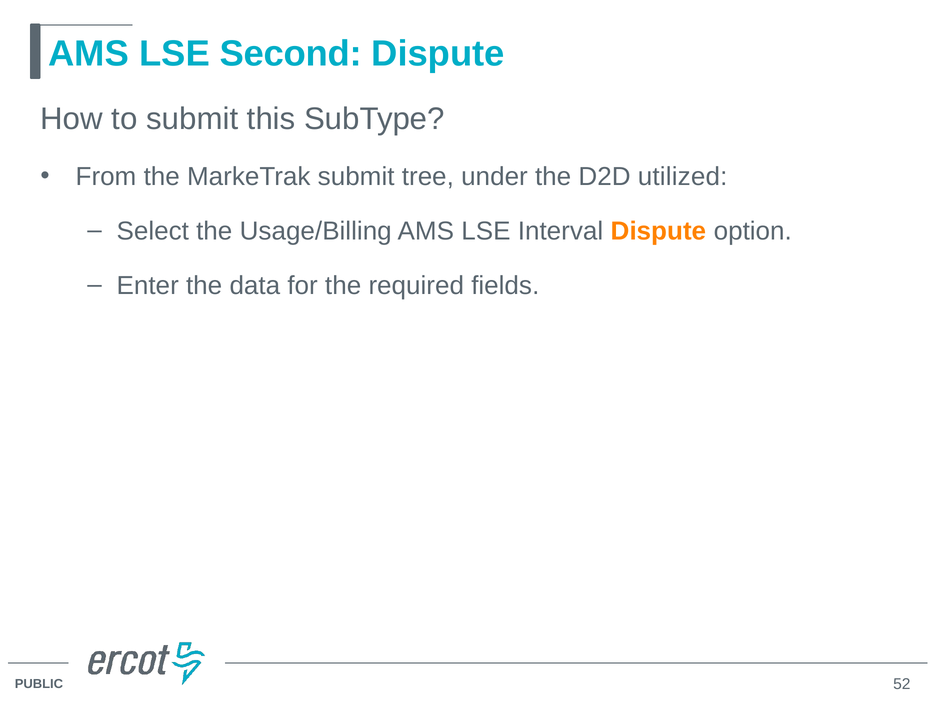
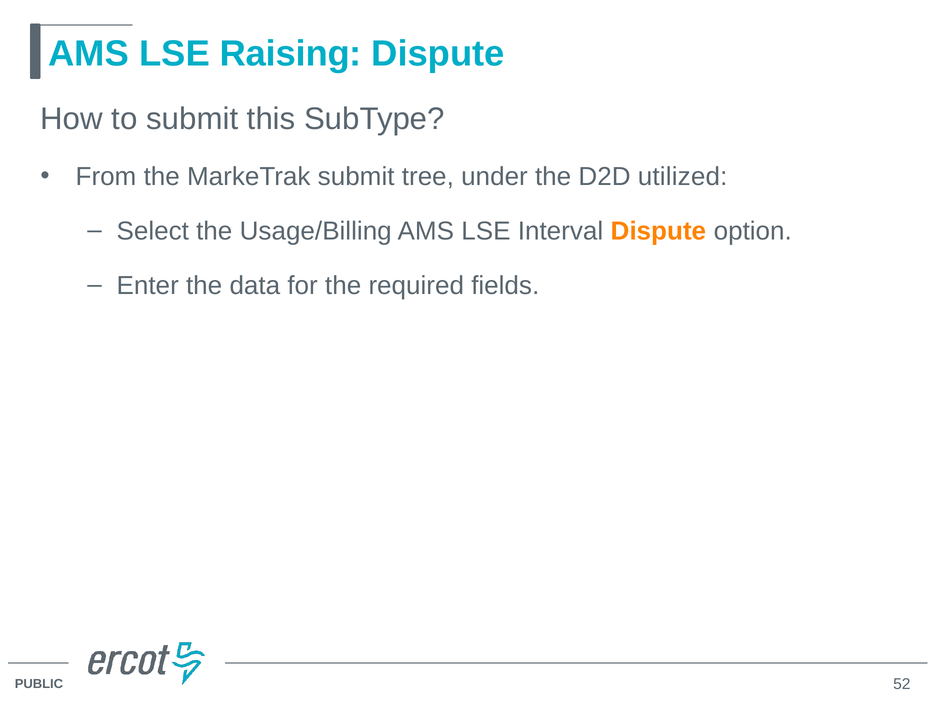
Second: Second -> Raising (291, 54)
